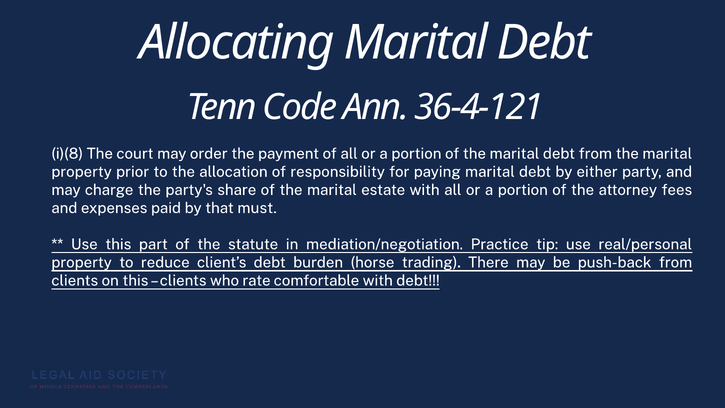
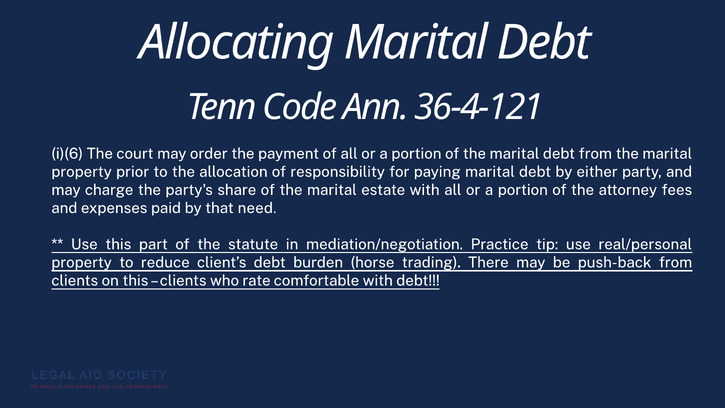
i)(8: i)(8 -> i)(6 (67, 154)
must: must -> need (257, 208)
